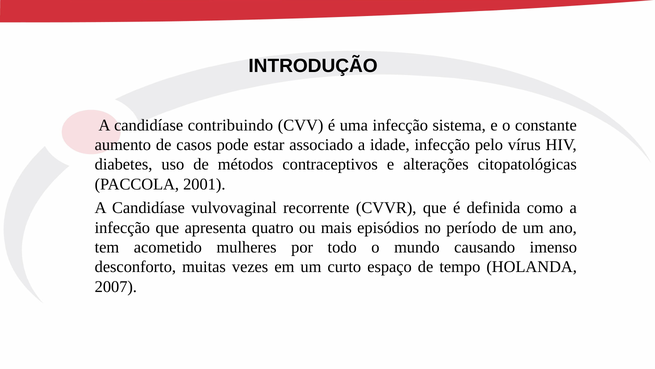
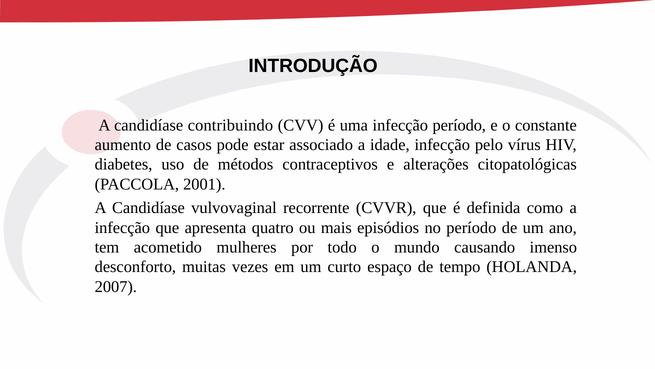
infecção sistema: sistema -> período (459, 125)
